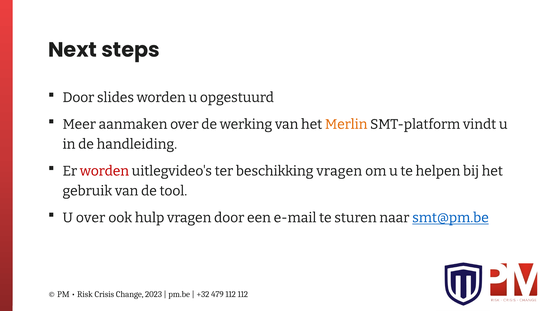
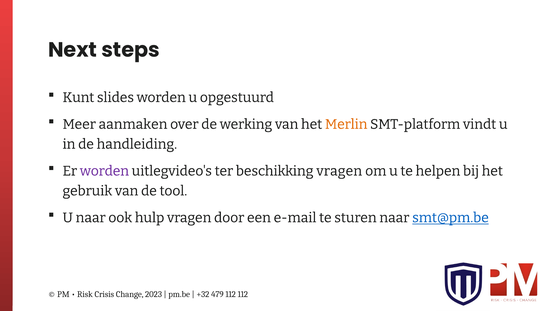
Door: Door -> Kunt (78, 97)
worden colour: red -> purple (104, 171)
U over: over -> naar (91, 218)
